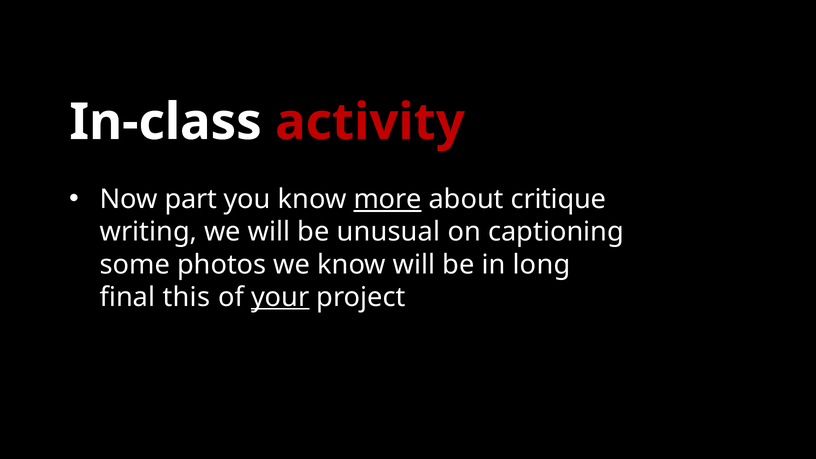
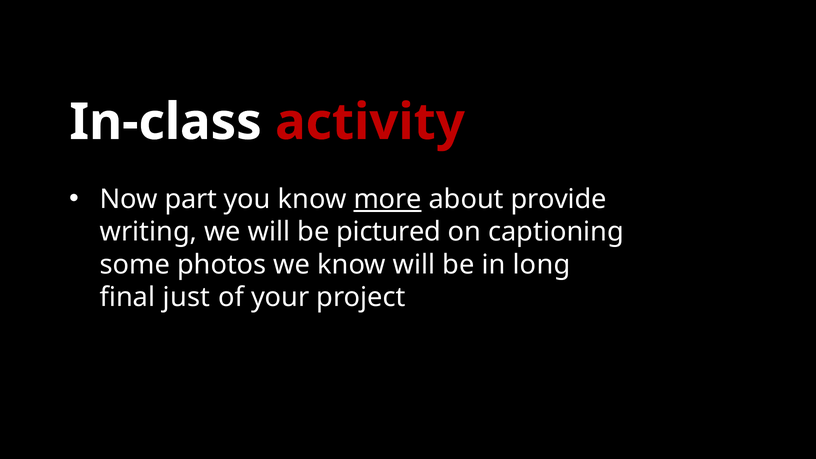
critique: critique -> provide (559, 199)
unusual: unusual -> pictured (389, 232)
this: this -> just (186, 297)
your underline: present -> none (280, 297)
